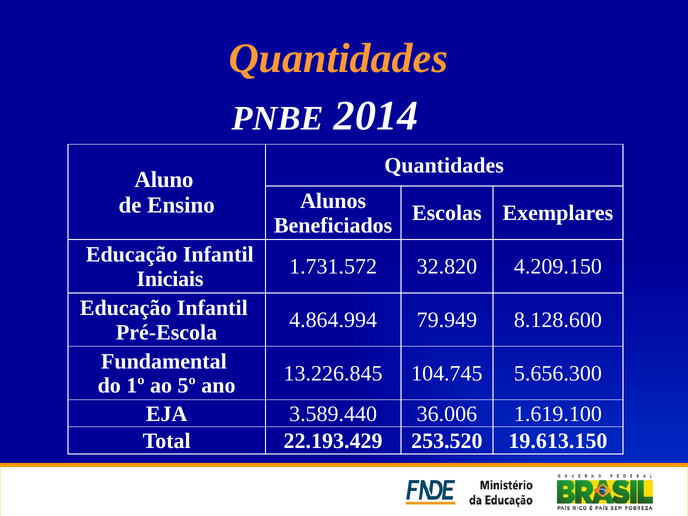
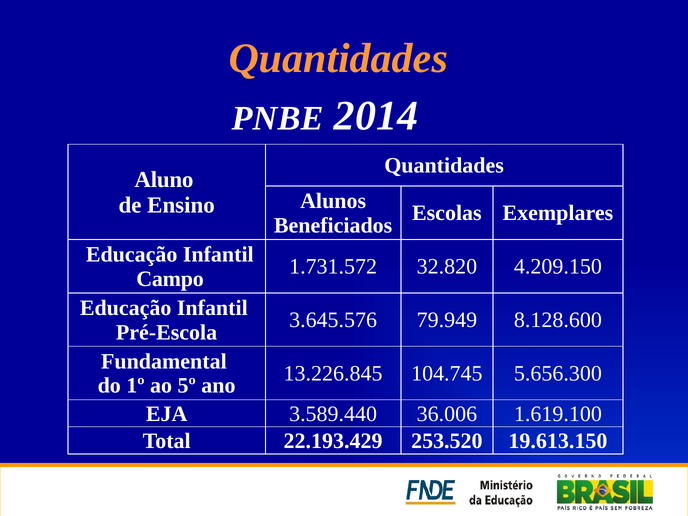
Iniciais: Iniciais -> Campo (170, 279)
4.864.994: 4.864.994 -> 3.645.576 (333, 320)
